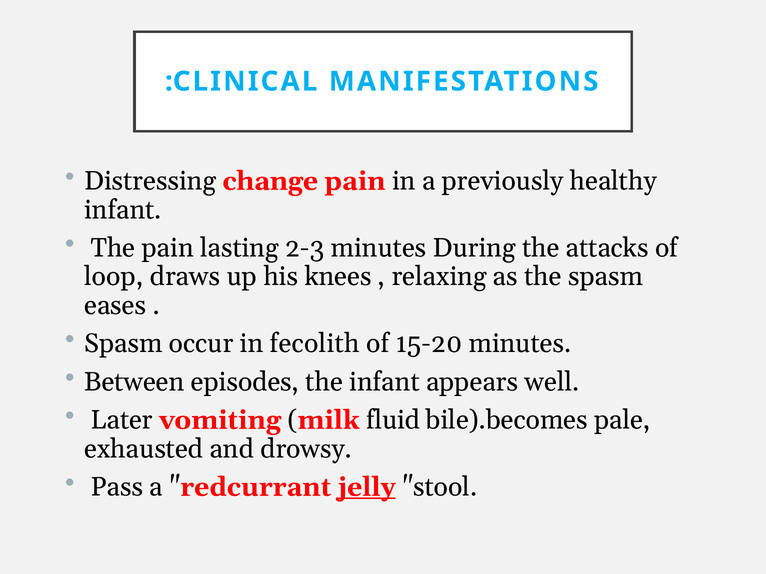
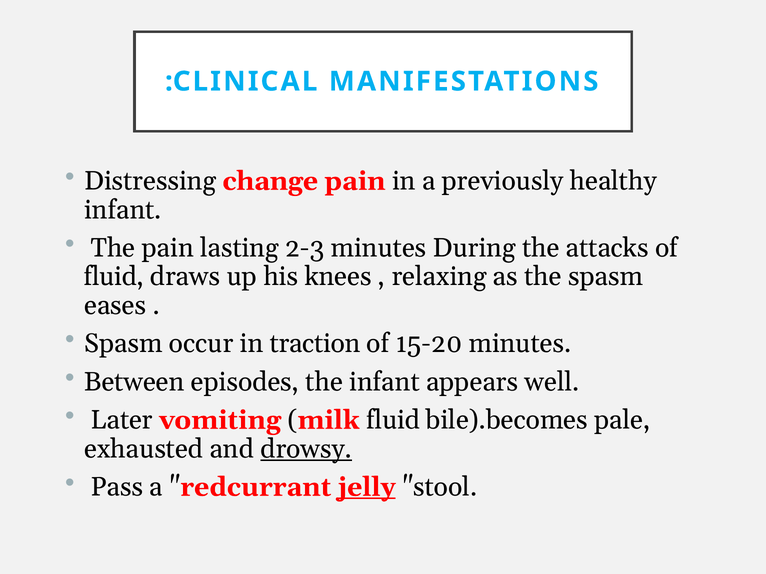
loop: loop -> fluid (114, 277)
fecolith: fecolith -> traction (315, 344)
drowsy underline: none -> present (306, 449)
